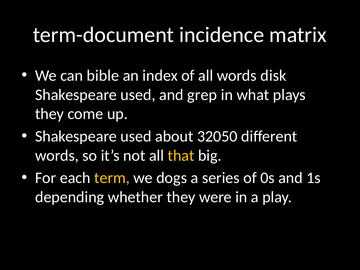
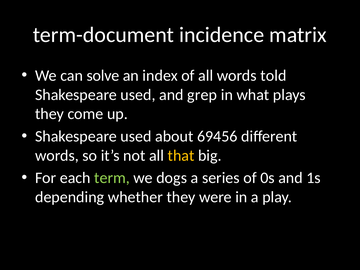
bible: bible -> solve (103, 76)
disk: disk -> told (273, 76)
32050: 32050 -> 69456 (217, 136)
term colour: yellow -> light green (112, 178)
